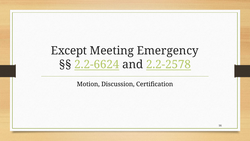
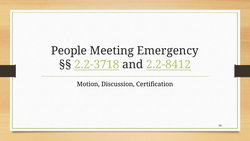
Except: Except -> People (69, 51)
2.2-6624: 2.2-6624 -> 2.2-3718 (97, 64)
2.2-2578: 2.2-2578 -> 2.2-8412 (169, 64)
